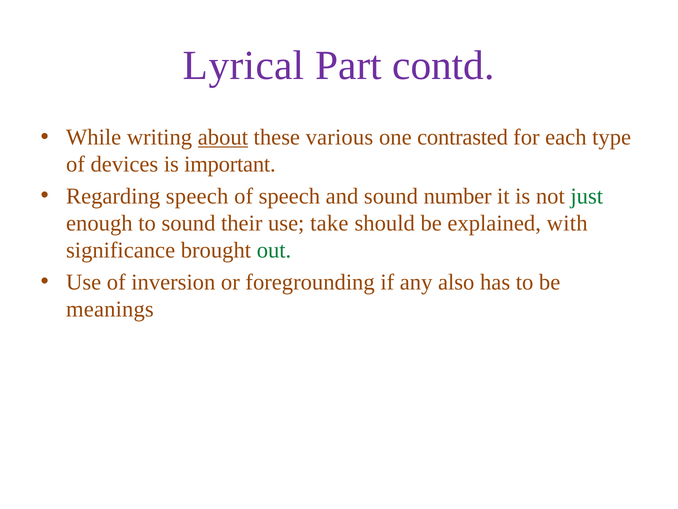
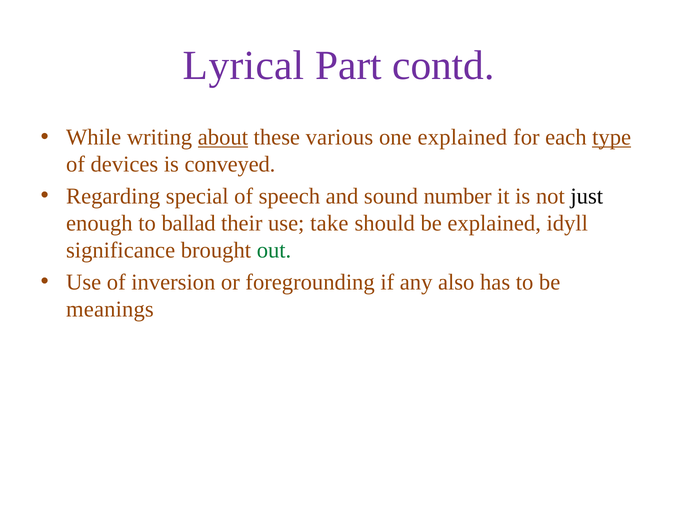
one contrasted: contrasted -> explained (462, 137)
type underline: none -> present (612, 137)
important: important -> conveyed (230, 164)
Regarding speech: speech -> special (197, 196)
just colour: green -> black (587, 196)
to sound: sound -> ballad (189, 223)
with: with -> idyll (567, 223)
